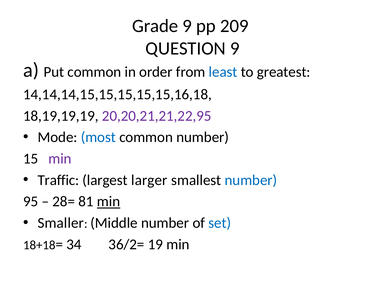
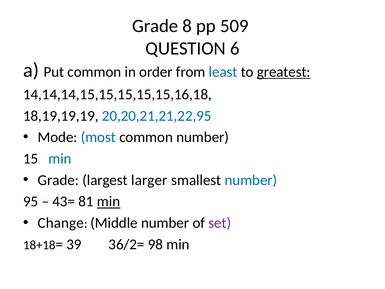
Grade 9: 9 -> 8 (187, 26)
209: 209 -> 509 (234, 26)
QUESTION 9: 9 -> 6 (235, 48)
greatest underline: none -> present (284, 72)
20,20,21,21,22,95 colour: purple -> blue (157, 116)
min colour: purple -> blue (60, 159)
Traffic: Traffic -> Grade (58, 180)
28=: 28= -> 43= (64, 201)
Smaller: Smaller -> Change (61, 223)
set colour: blue -> purple (220, 223)
34: 34 -> 39 (74, 244)
19: 19 -> 98 (155, 244)
